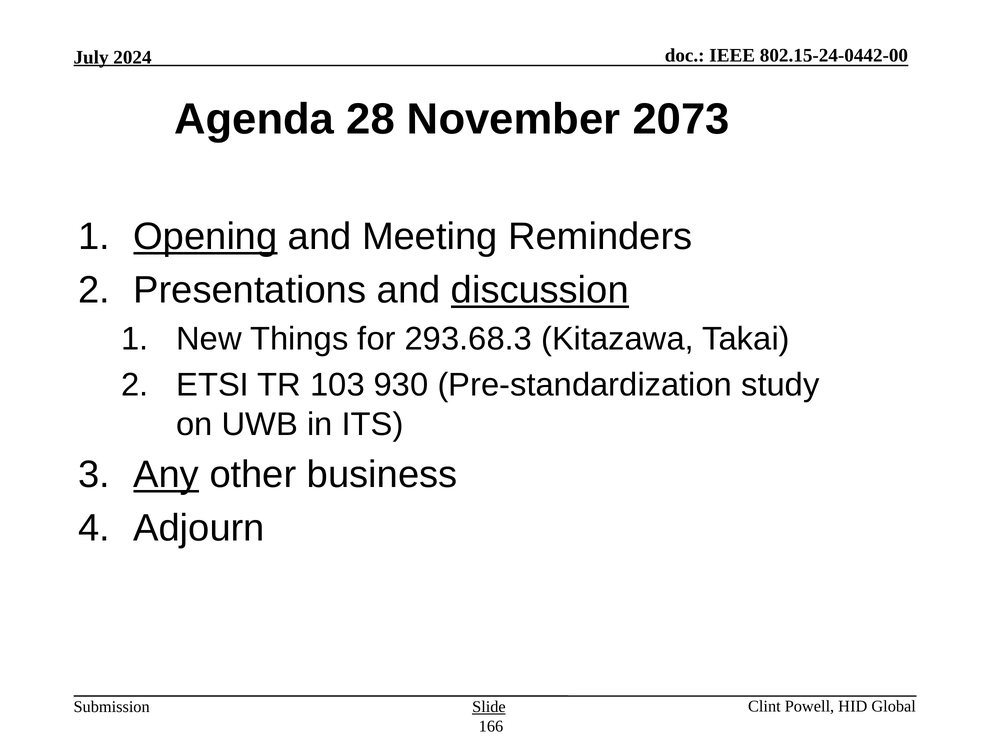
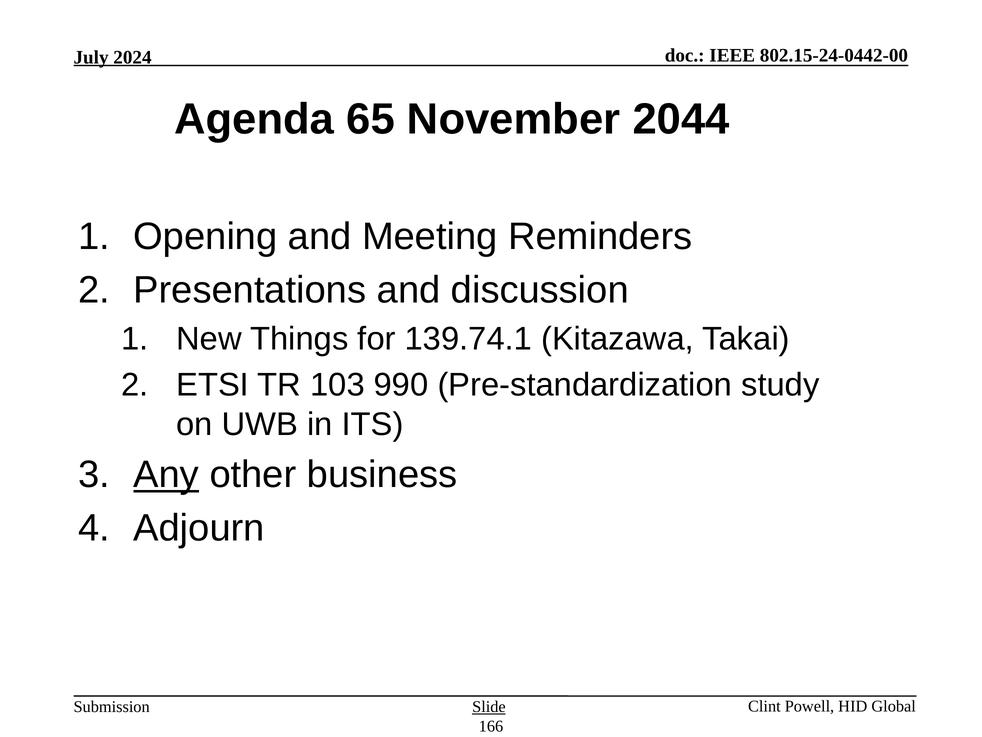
28: 28 -> 65 (371, 119)
2073: 2073 -> 2044 (681, 119)
Opening underline: present -> none (205, 237)
discussion underline: present -> none (540, 290)
293.68.3: 293.68.3 -> 139.74.1 (468, 339)
930: 930 -> 990 (401, 385)
